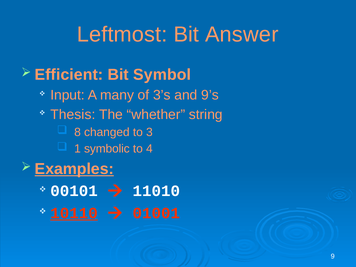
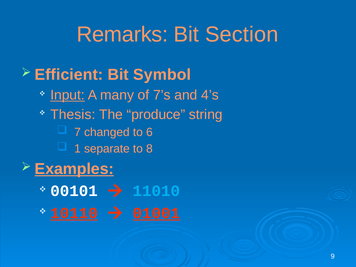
Leftmost: Leftmost -> Remarks (122, 35)
Answer: Answer -> Section (242, 35)
Input underline: none -> present (68, 95)
3’s: 3’s -> 7’s (162, 95)
9’s: 9’s -> 4’s (210, 95)
whether: whether -> produce (156, 115)
8: 8 -> 7 (78, 132)
3: 3 -> 6 (149, 132)
symbolic: symbolic -> separate (107, 149)
4: 4 -> 8 (149, 149)
11010 colour: white -> light blue (156, 191)
01001 underline: none -> present (156, 213)
